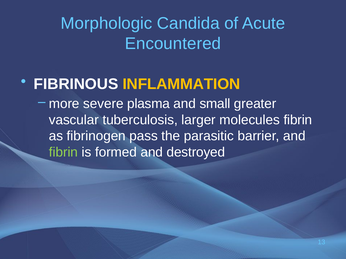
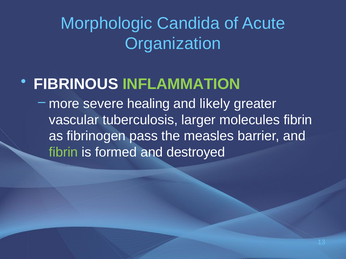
Encountered: Encountered -> Organization (173, 44)
INFLAMMATION colour: yellow -> light green (181, 84)
plasma: plasma -> healing (149, 104)
small: small -> likely (215, 104)
parasitic: parasitic -> measles (209, 136)
